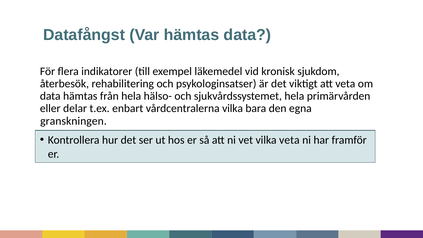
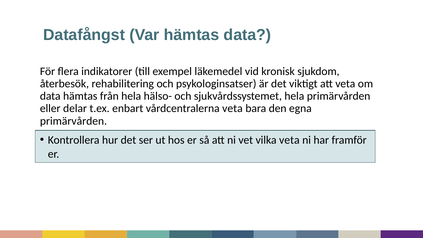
vårdcentralerna vilka: vilka -> veta (232, 108)
granskningen: granskningen -> primärvården (73, 121)
